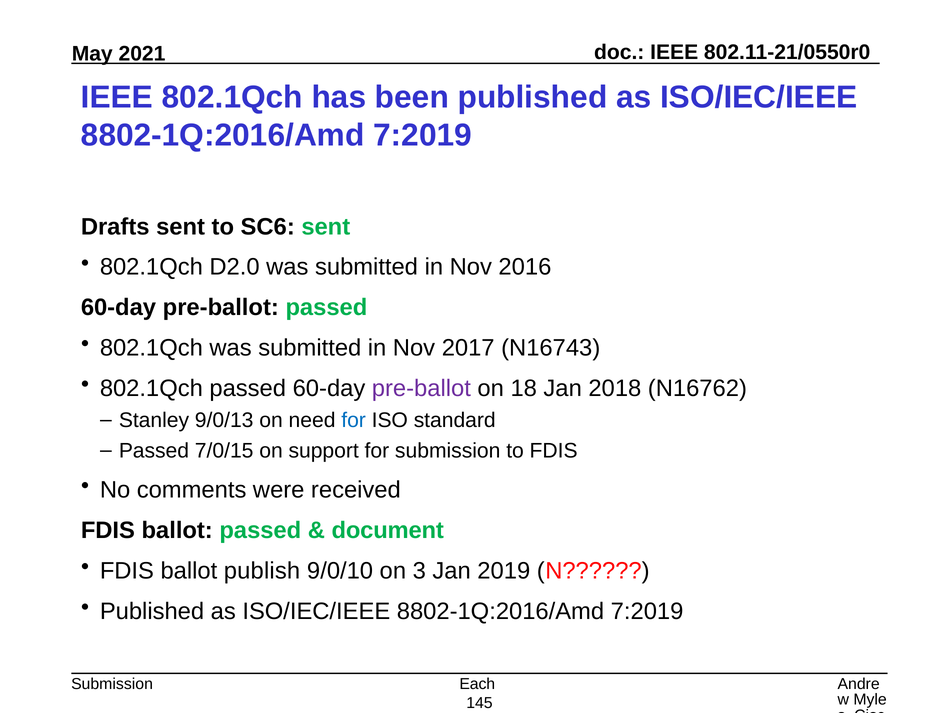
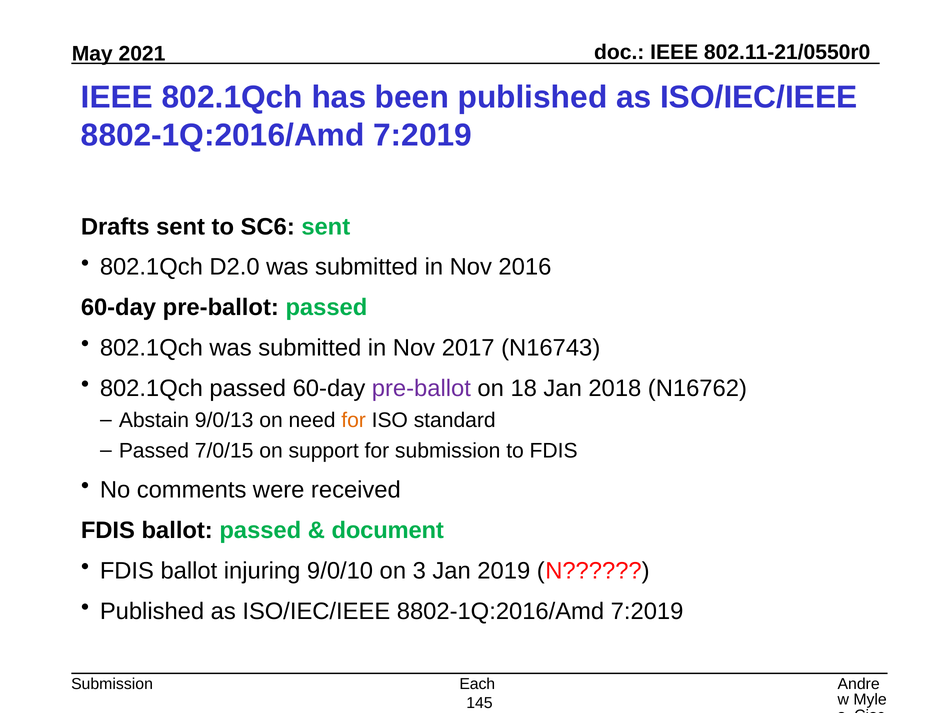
Stanley: Stanley -> Abstain (154, 421)
for colour: blue -> orange (354, 421)
publish: publish -> injuring (262, 571)
